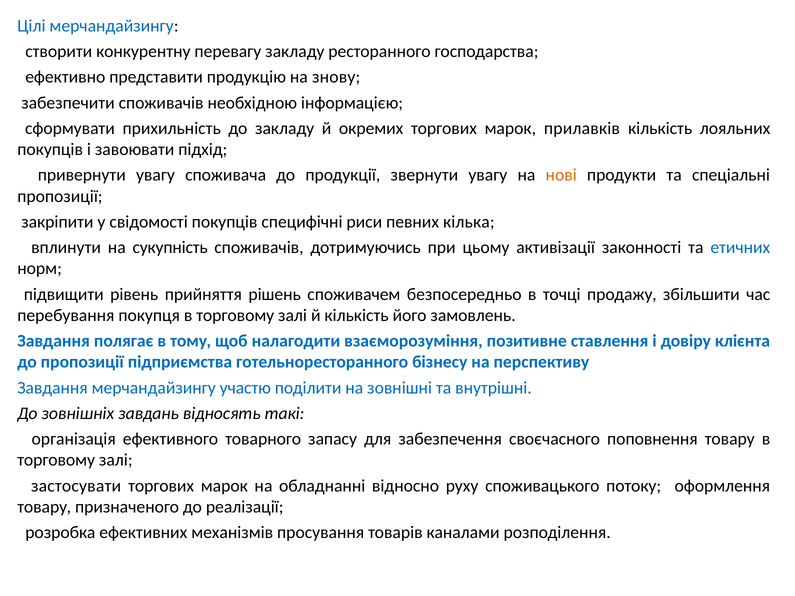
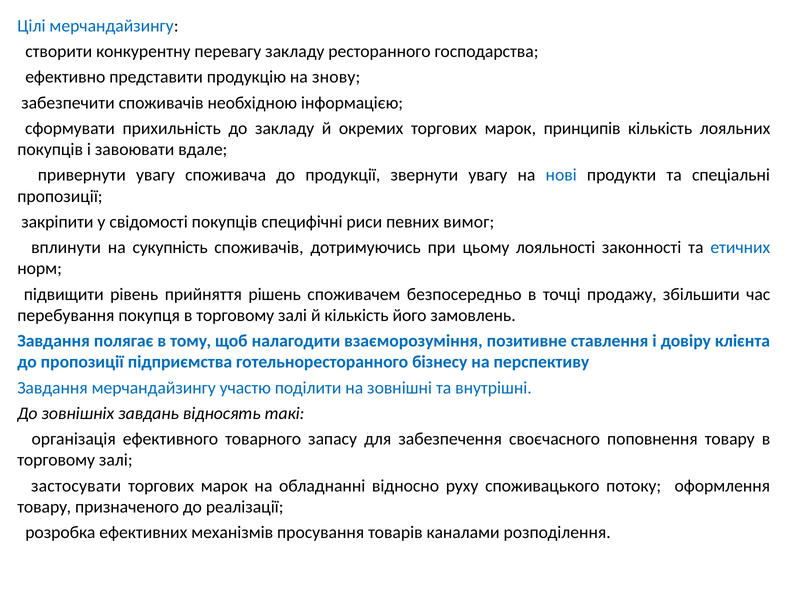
прилавків: прилавків -> принципів (582, 128)
підхід: підхід -> вдале (203, 150)
нові colour: orange -> blue (561, 175)
кілька: кілька -> вимог (469, 222)
активізації: активізації -> лояльності (556, 248)
